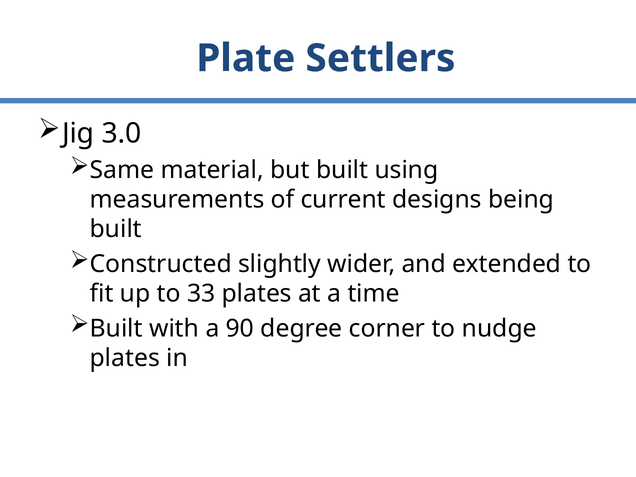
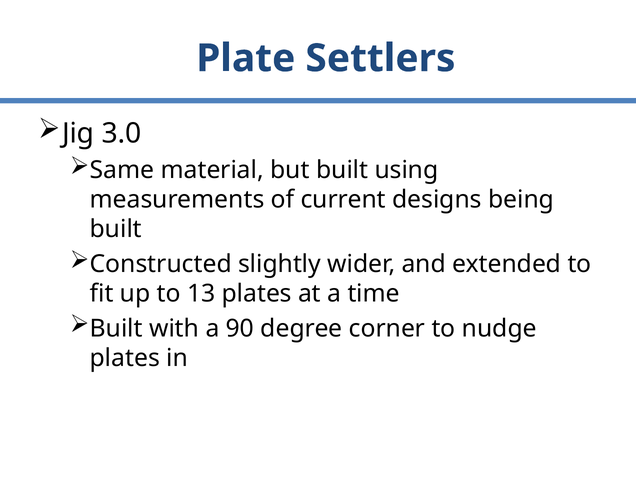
33: 33 -> 13 (201, 294)
